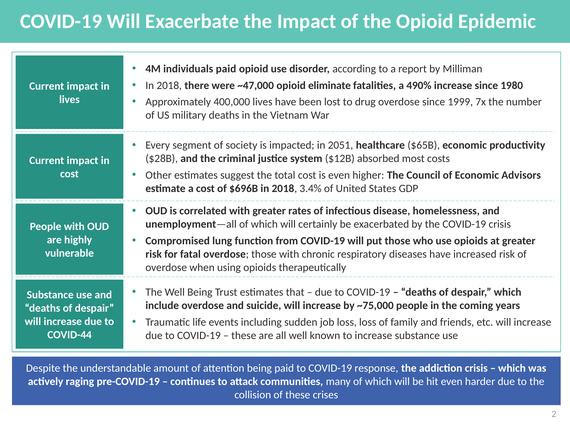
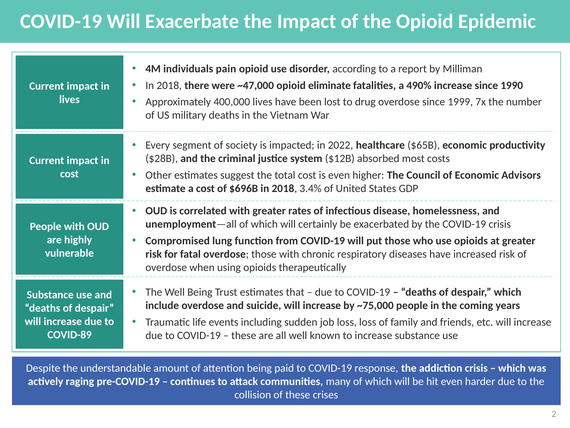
individuals paid: paid -> pain (226, 69)
1980: 1980 -> 1990 (512, 85)
2051: 2051 -> 2022 (340, 145)
COVID-44: COVID-44 -> COVID-89 (69, 335)
